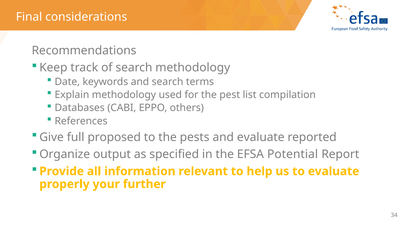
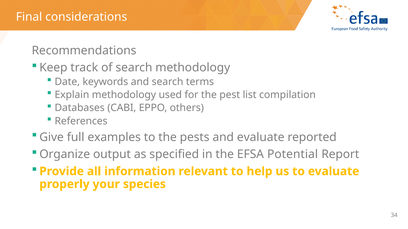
proposed: proposed -> examples (114, 137)
further: further -> species (144, 185)
